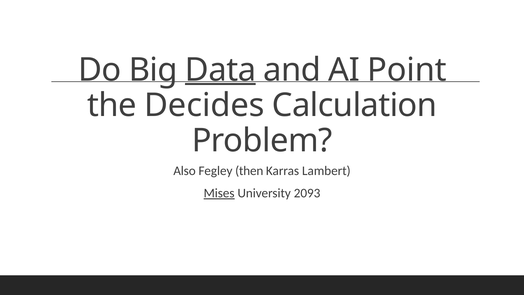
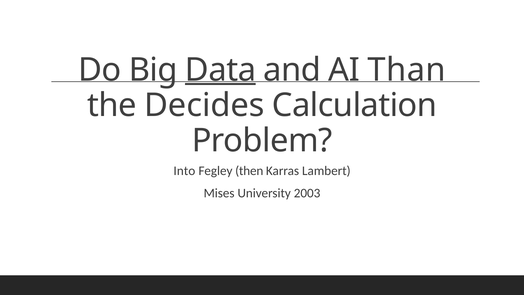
Point: Point -> Than (407, 70)
Also: Also -> Into (184, 171)
Mises underline: present -> none (219, 193)
2093: 2093 -> 2003 (307, 193)
